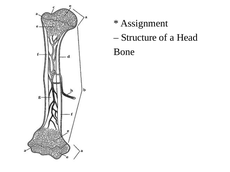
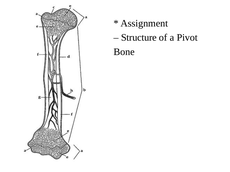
Head: Head -> Pivot (187, 38)
